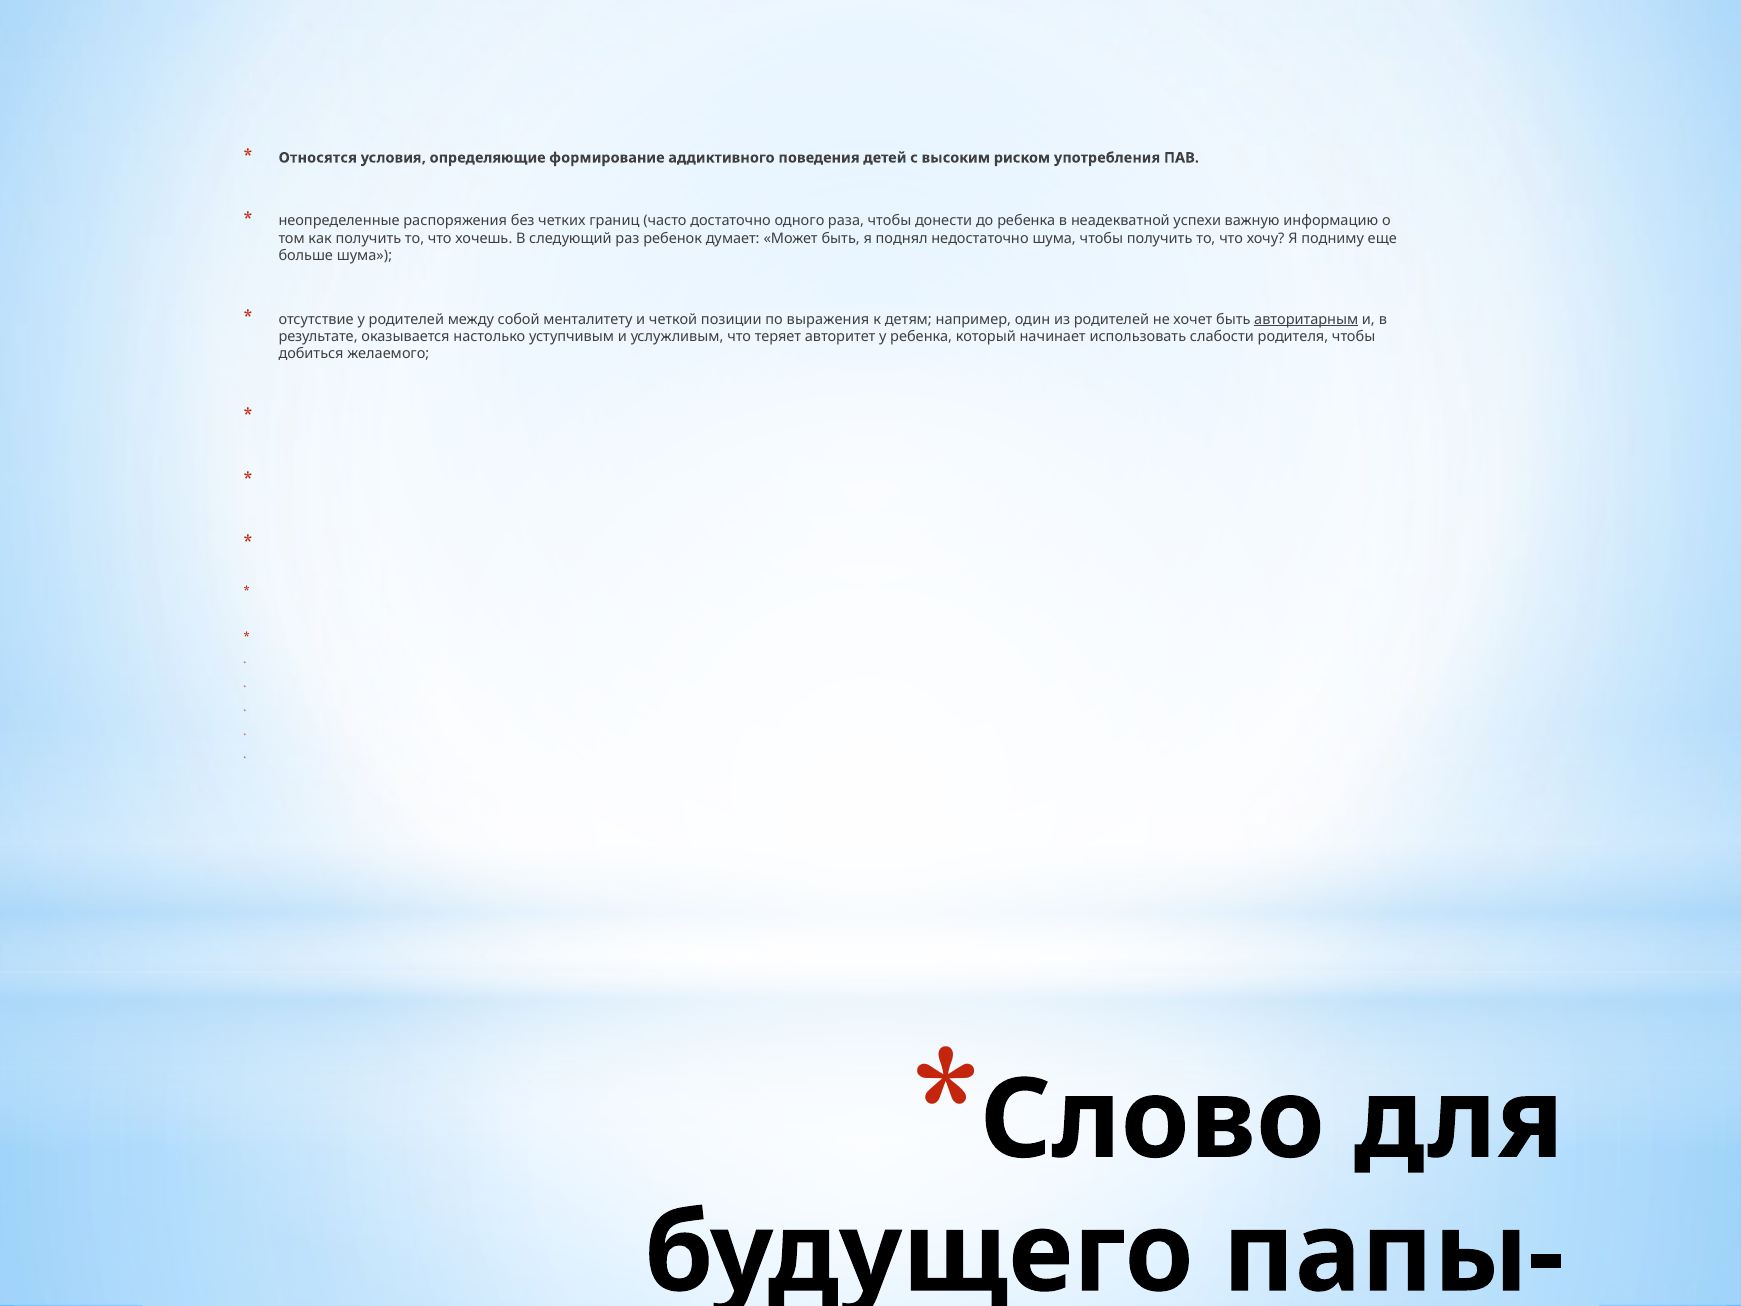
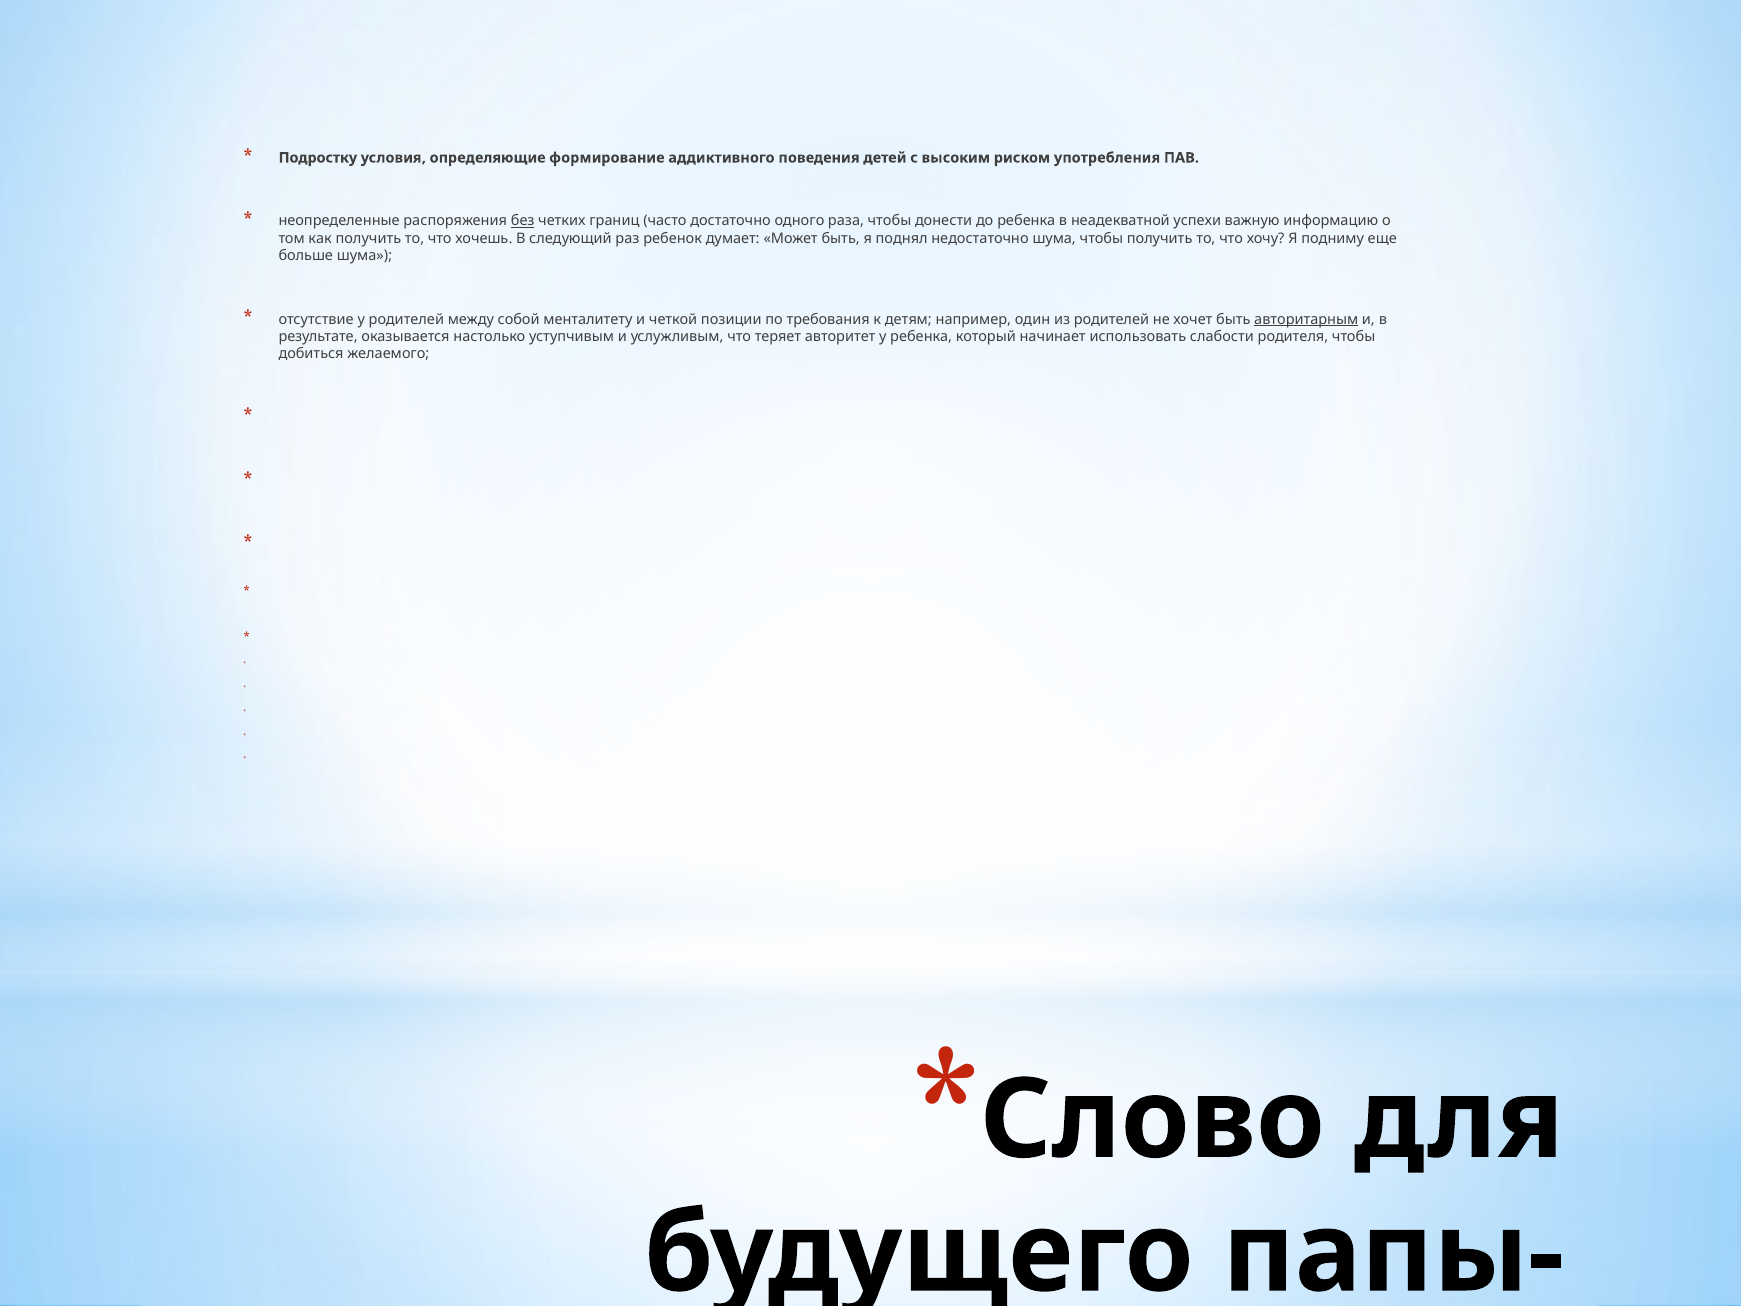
Относятся: Относятся -> Подростку (318, 158)
без underline: none -> present (523, 221)
выражения: выражения -> требования (828, 319)
